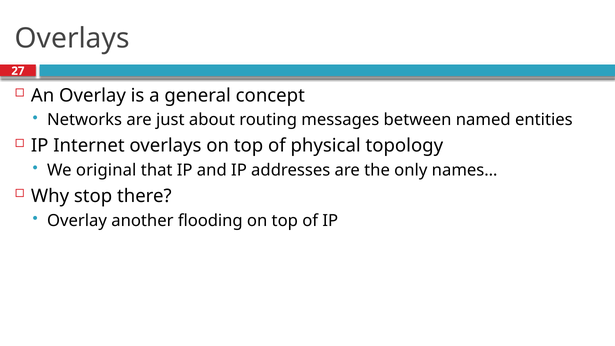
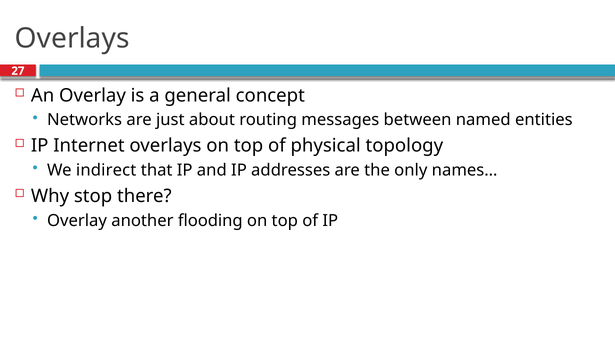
original: original -> indirect (106, 170)
